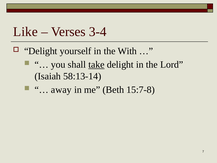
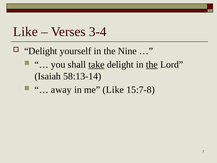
With: With -> Nine (127, 51)
the underline: none -> present (152, 64)
me Beth: Beth -> Like (113, 90)
